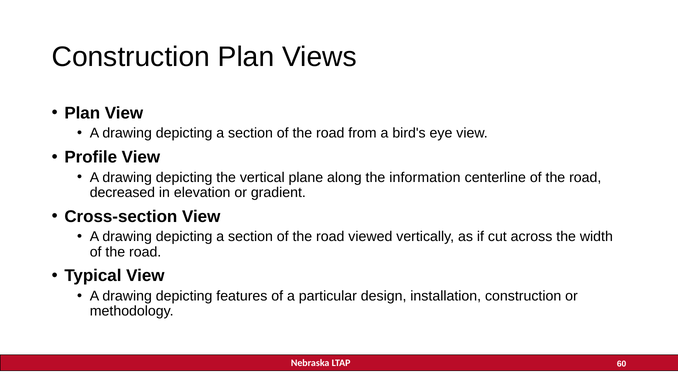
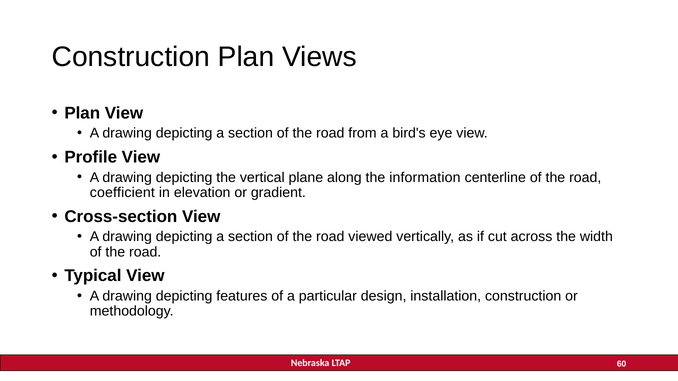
decreased: decreased -> coefficient (122, 193)
